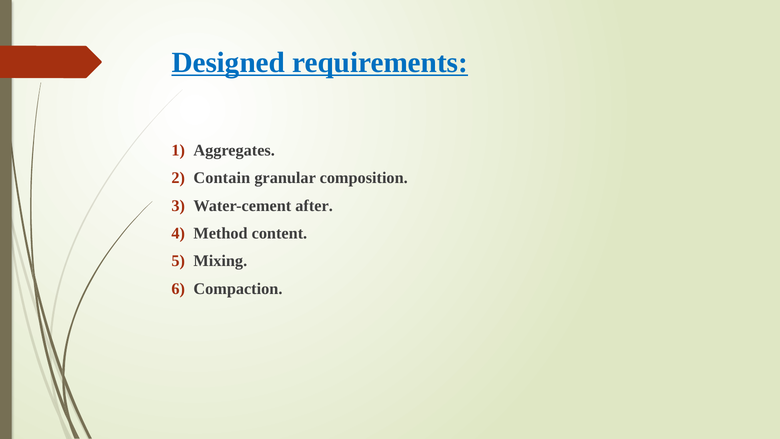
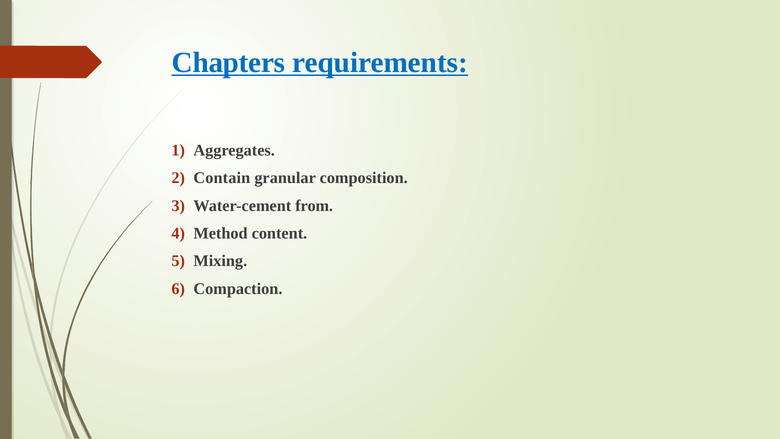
Designed: Designed -> Chapters (228, 62)
after: after -> from (314, 206)
